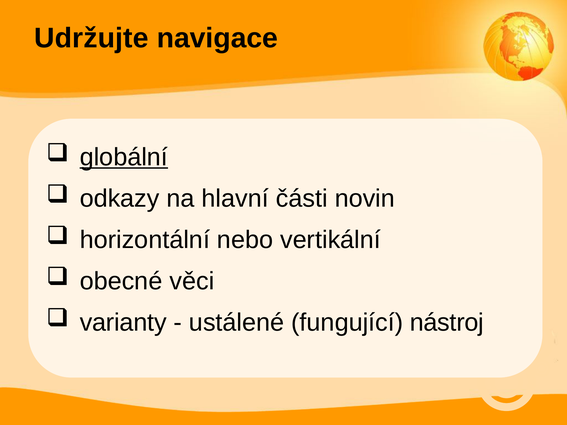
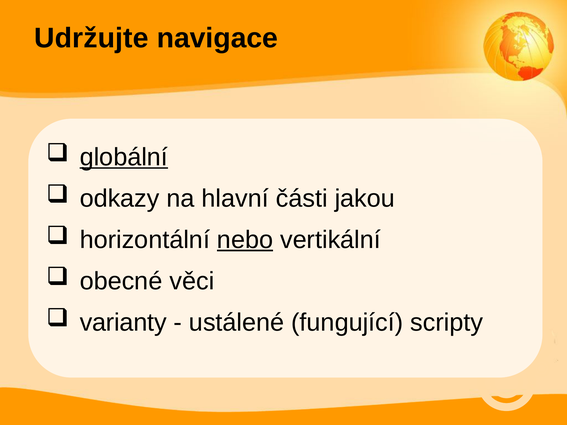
novin: novin -> jakou (365, 199)
nebo underline: none -> present (245, 240)
nástroj: nástroj -> scripty (447, 323)
